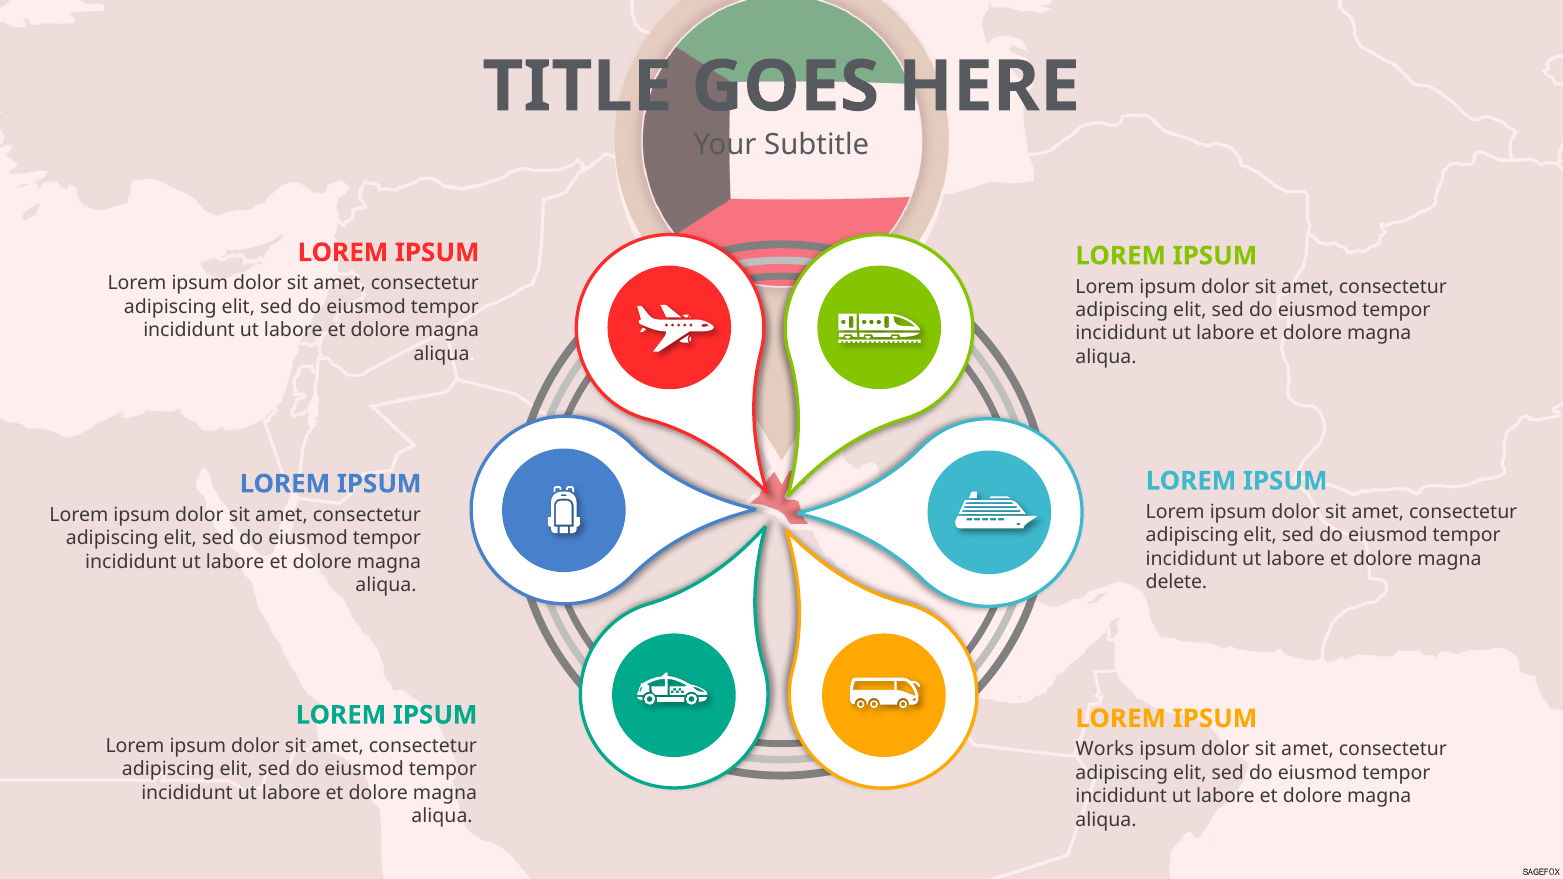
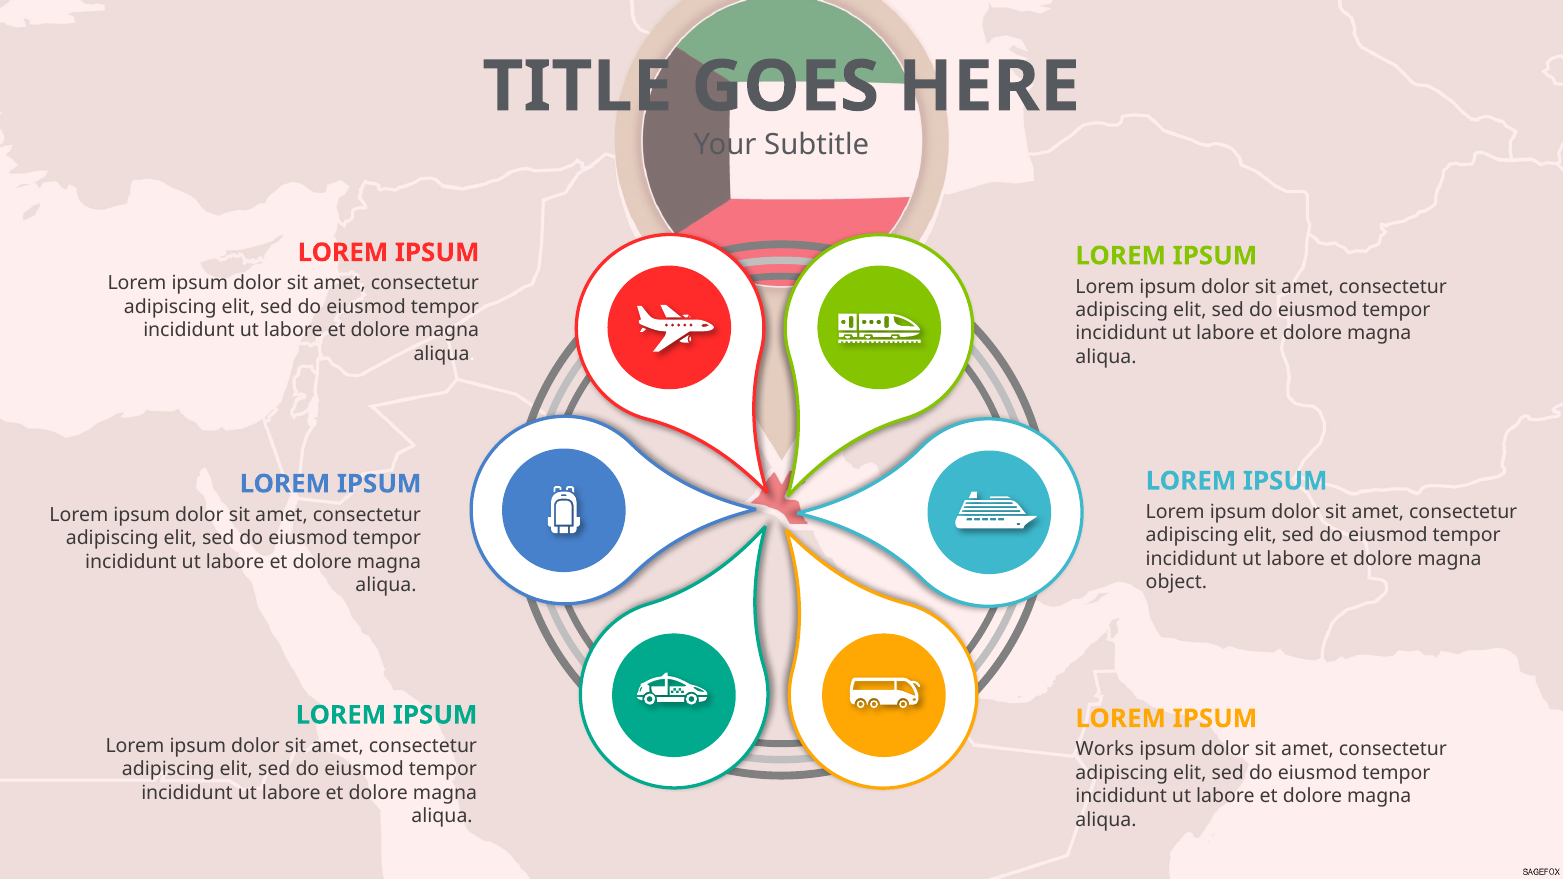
delete: delete -> object (1176, 582)
